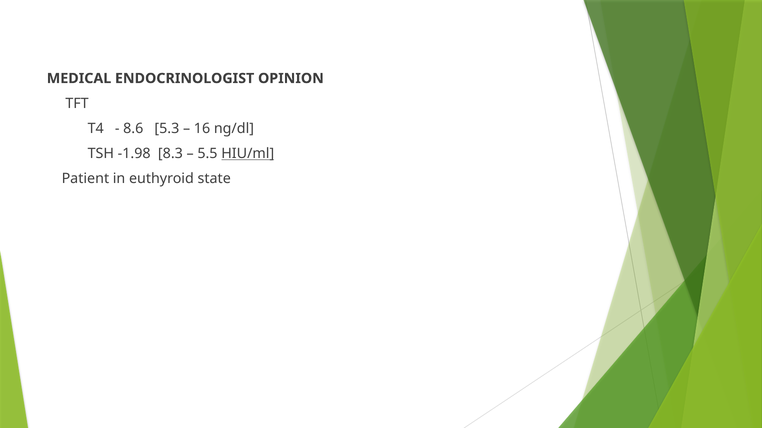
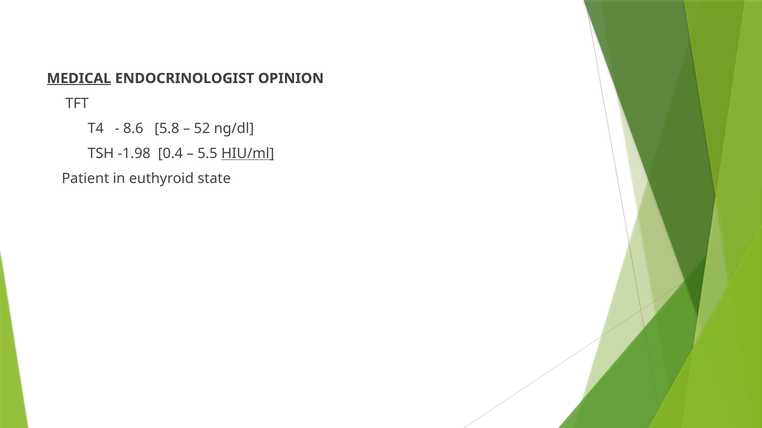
MEDICAL underline: none -> present (79, 79)
5.3: 5.3 -> 5.8 (167, 129)
16: 16 -> 52 (202, 129)
8.3: 8.3 -> 0.4 (170, 154)
